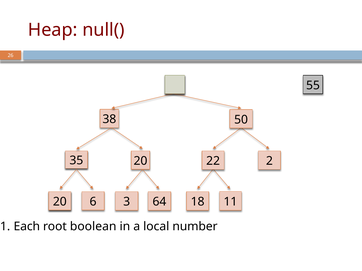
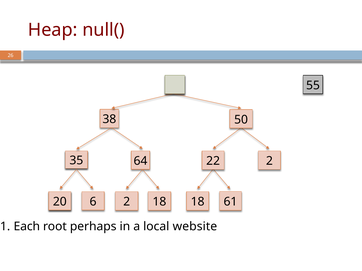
35 20: 20 -> 64 (140, 161)
20 3: 3 -> 2 (127, 202)
6 64: 64 -> 18 (159, 202)
11: 11 -> 61 (230, 202)
boolean: boolean -> perhaps (93, 227)
number: number -> website (195, 227)
